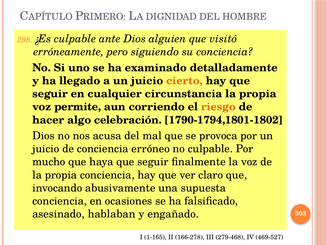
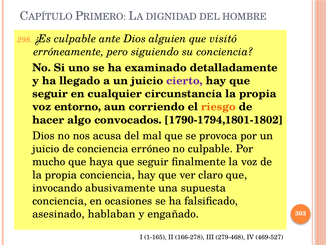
cierto colour: orange -> purple (185, 81)
permite: permite -> entorno (78, 107)
celebración: celebración -> convocados (128, 120)
